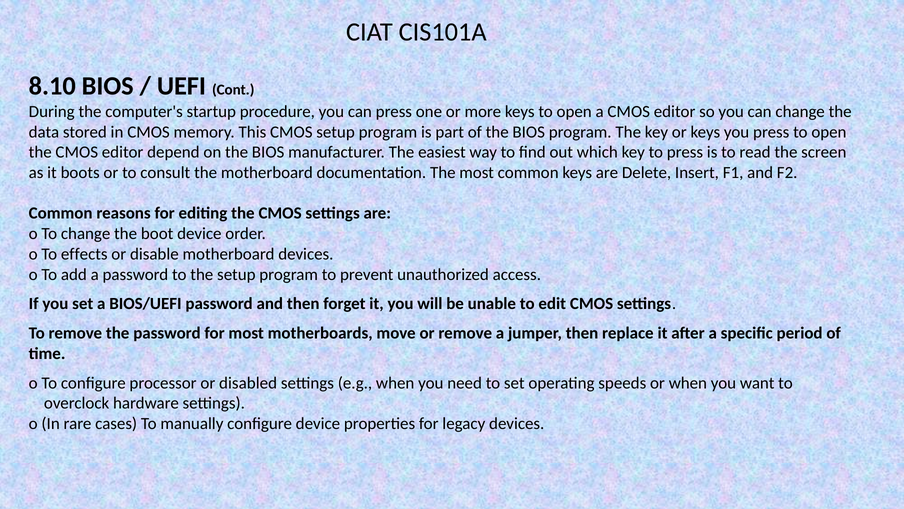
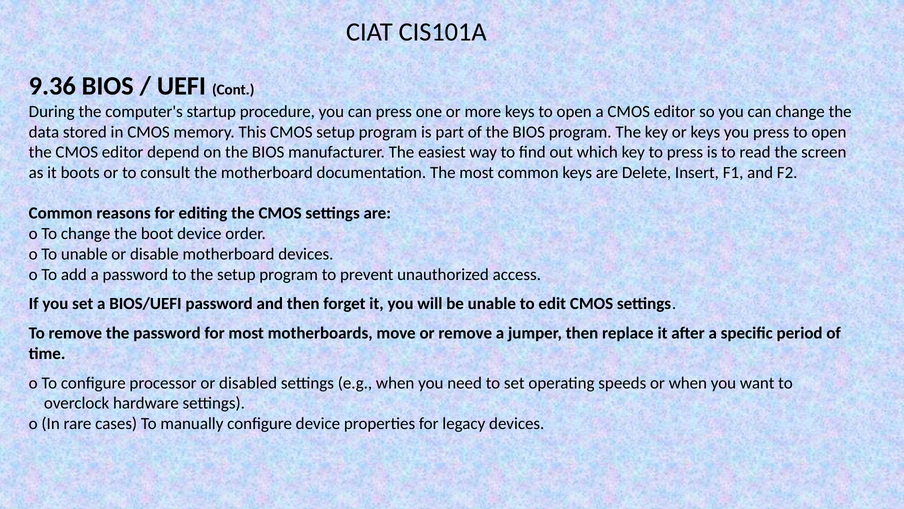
8.10: 8.10 -> 9.36 (52, 86)
To effects: effects -> unable (84, 254)
